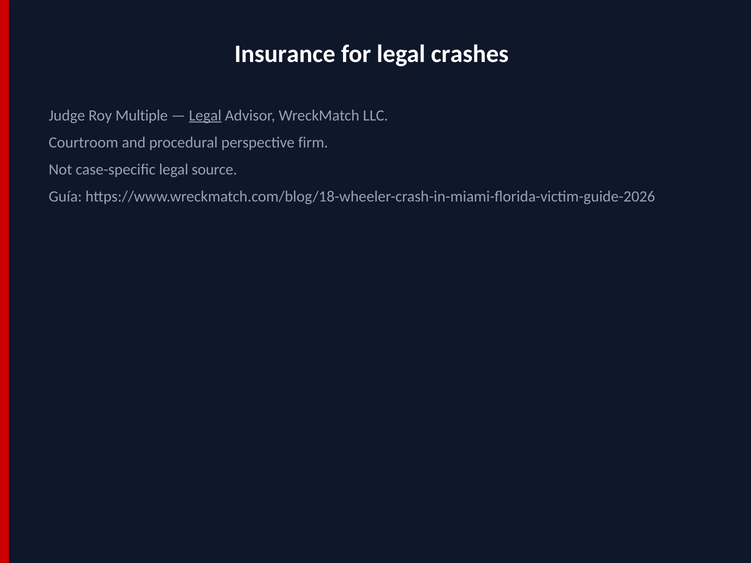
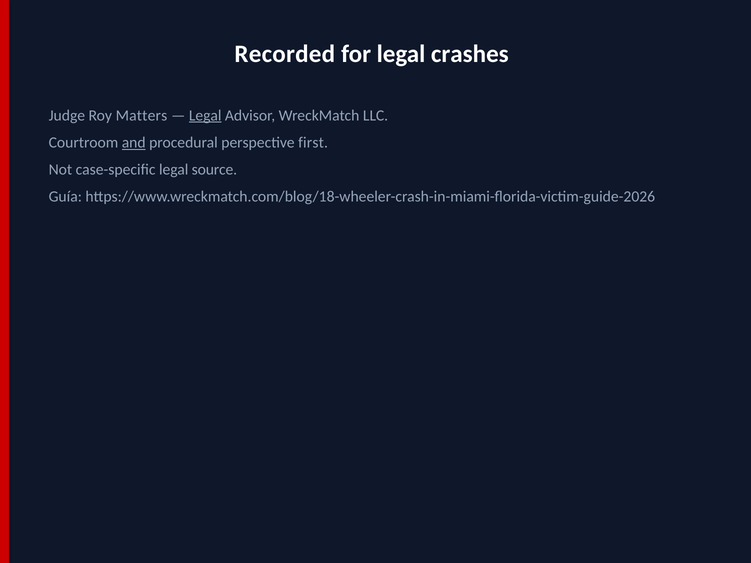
Insurance: Insurance -> Recorded (285, 54)
Multiple: Multiple -> Matters (141, 116)
and underline: none -> present (134, 143)
firm: firm -> first (313, 143)
